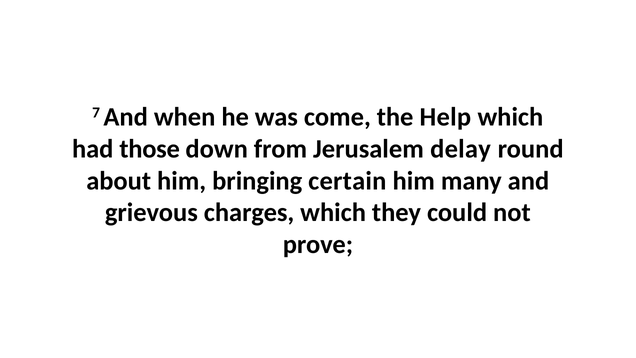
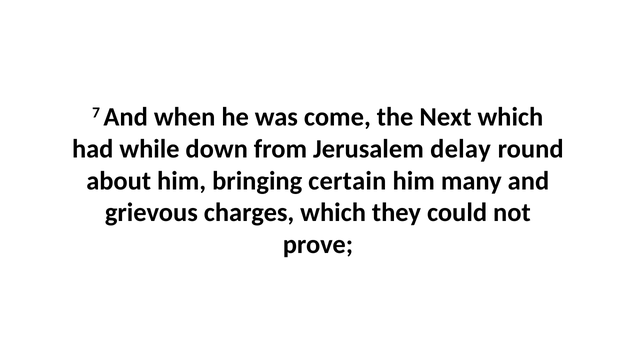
Help: Help -> Next (446, 117)
those: those -> while (150, 149)
